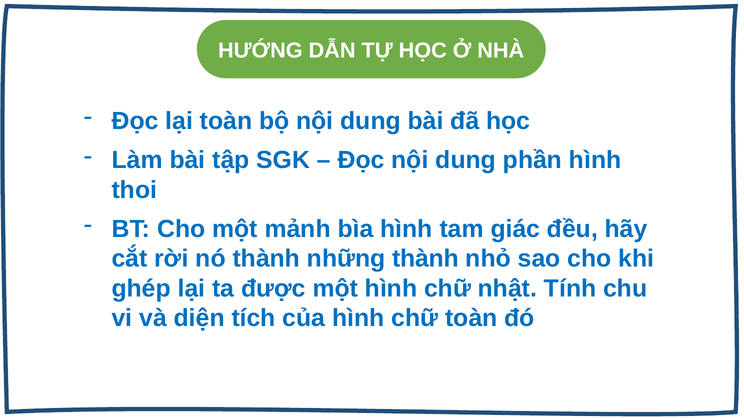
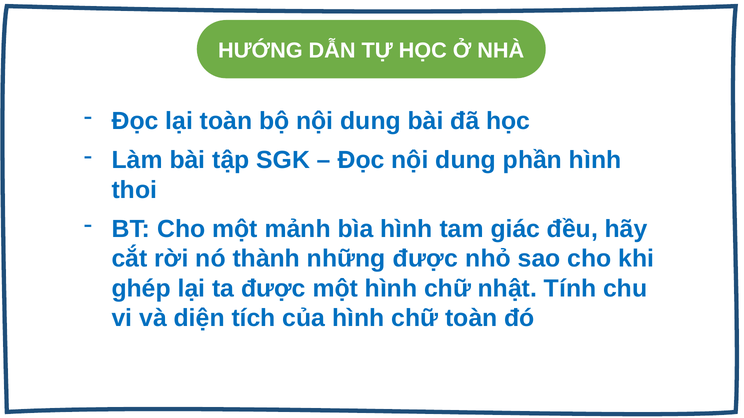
những thành: thành -> được (425, 259)
